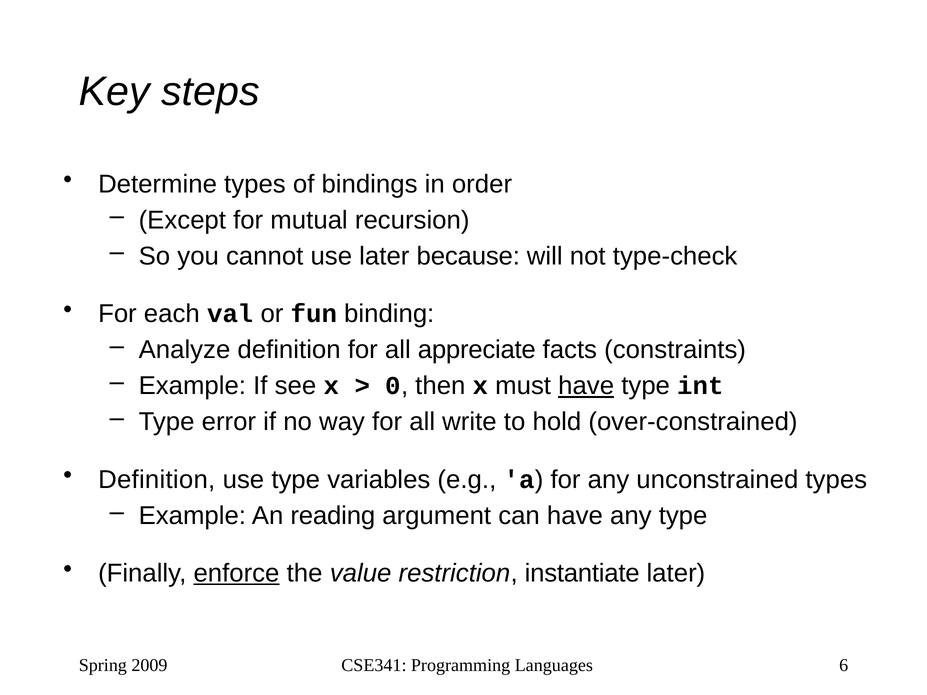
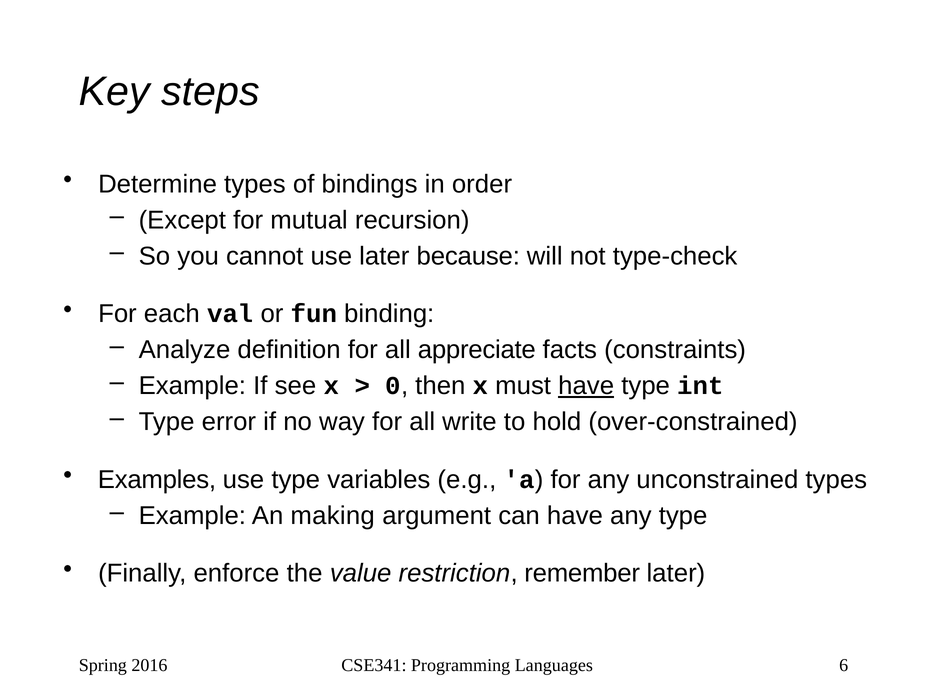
Definition: Definition -> Examples (157, 480)
reading: reading -> making (333, 516)
enforce underline: present -> none (236, 574)
instantiate: instantiate -> remember (582, 574)
2009: 2009 -> 2016 (149, 666)
